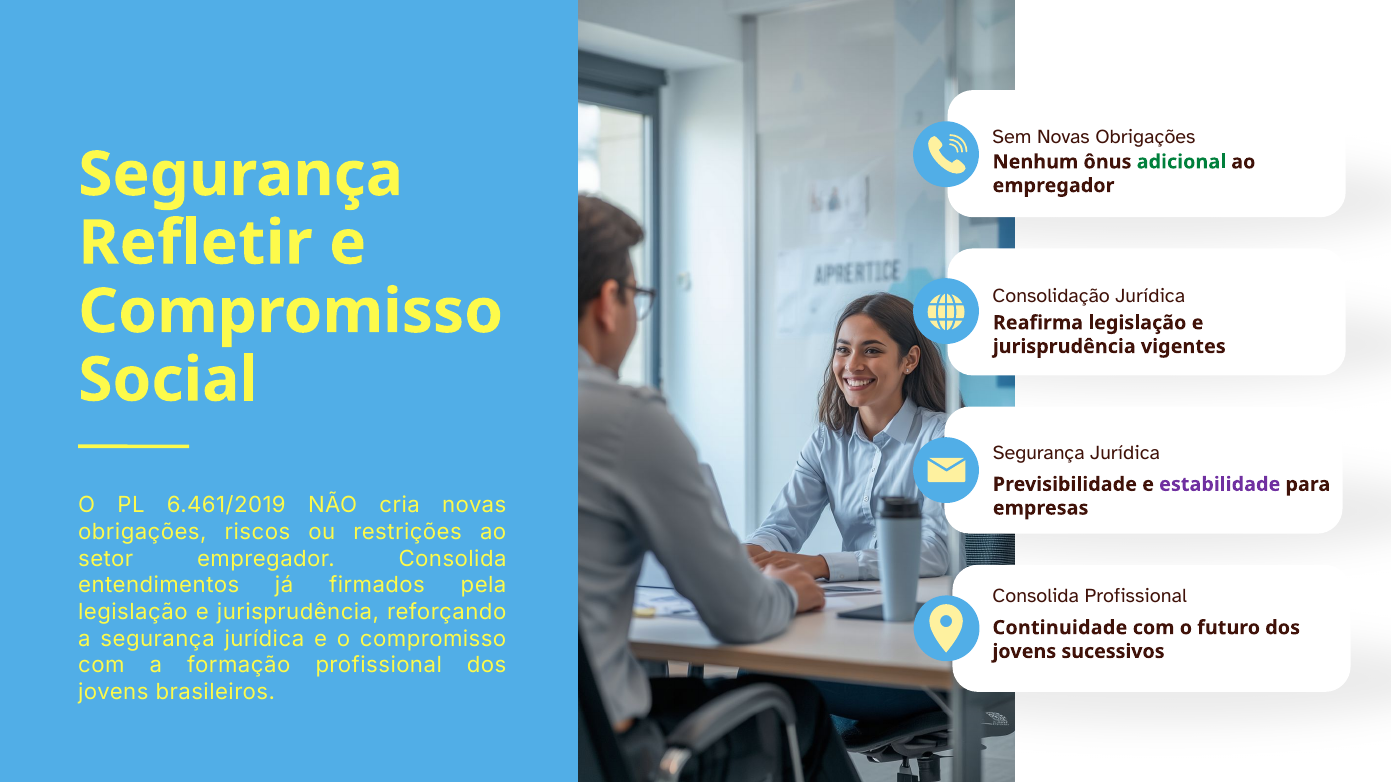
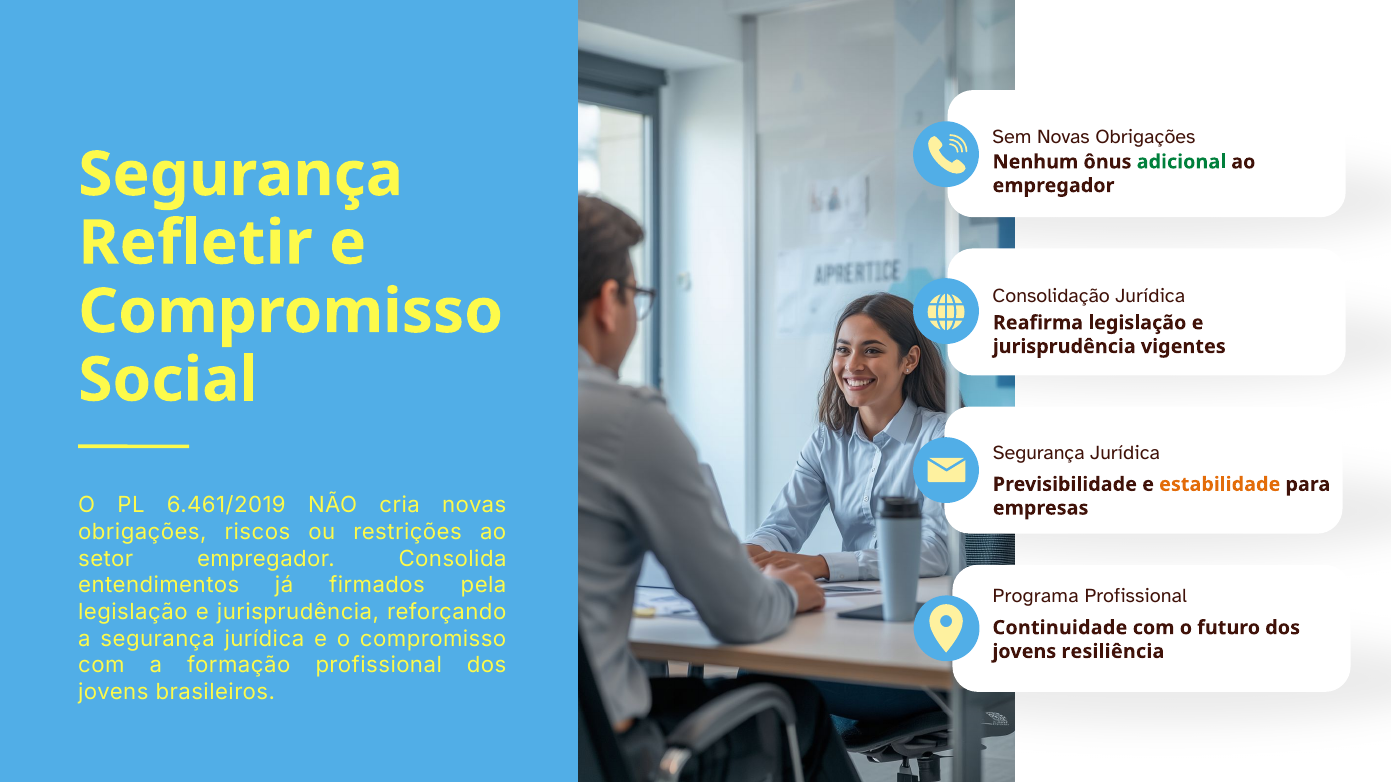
estabilidade colour: purple -> orange (1220, 485)
Consolida: Consolida -> Programa (1036, 596)
sucessivos: sucessivos -> resiliência (1113, 652)
